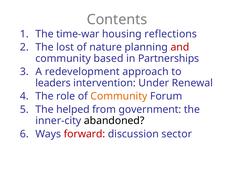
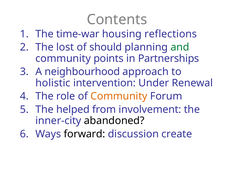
nature: nature -> should (106, 47)
and colour: red -> green (180, 47)
based: based -> points (109, 59)
redevelopment: redevelopment -> neighbourhood (82, 72)
leaders: leaders -> holistic (53, 83)
government: government -> involvement (150, 110)
forward colour: red -> black (85, 134)
sector: sector -> create (177, 134)
